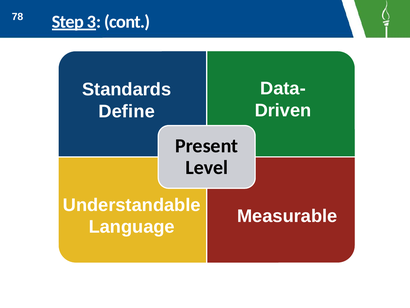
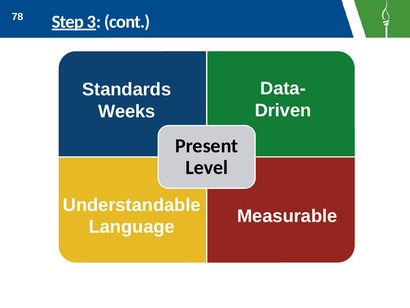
Define: Define -> Weeks (127, 111)
